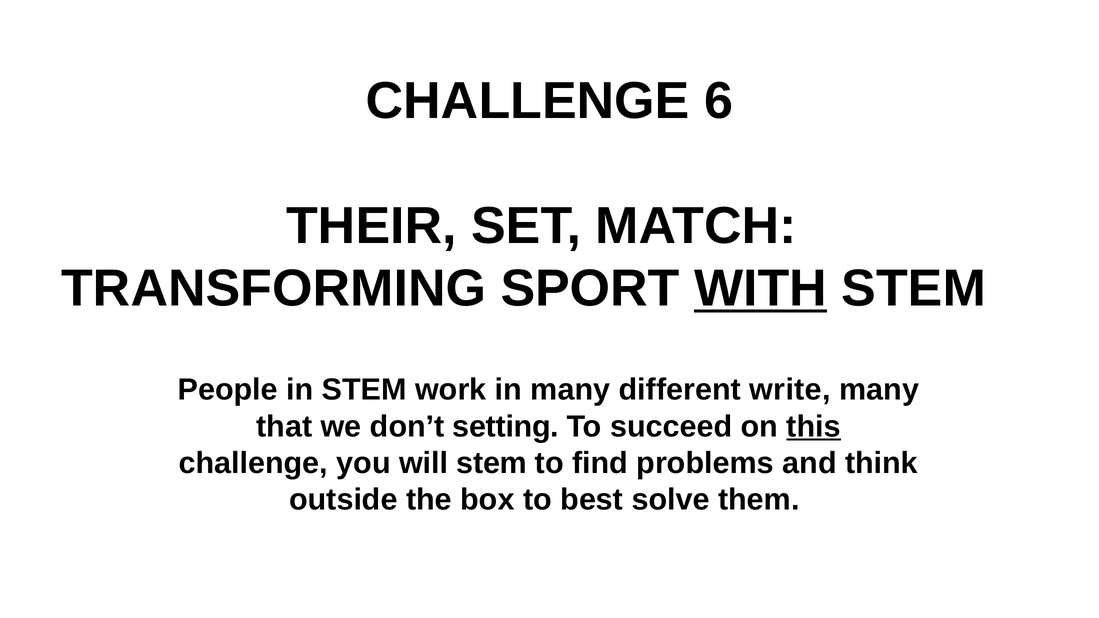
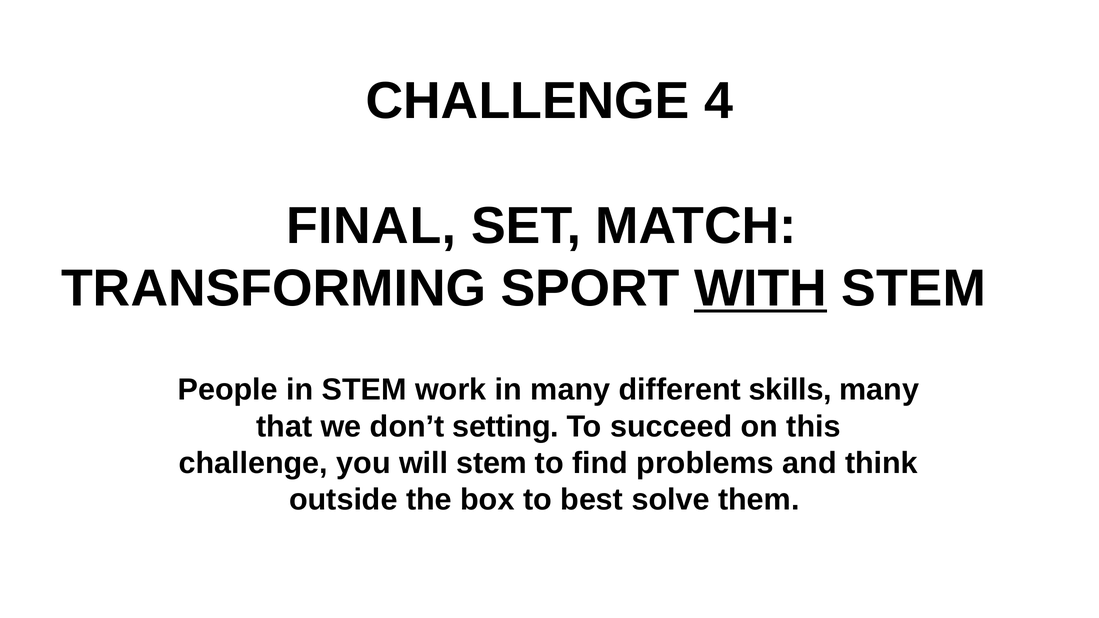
6: 6 -> 4 (718, 101)
THEIR: THEIR -> FINAL (371, 226)
write: write -> skills (790, 390)
this underline: present -> none (814, 427)
